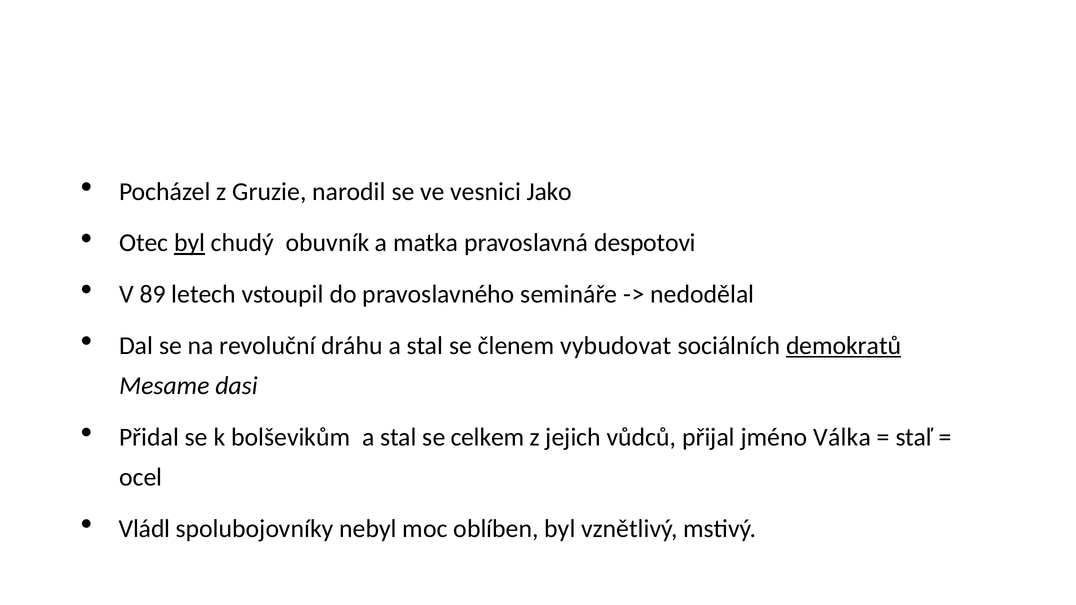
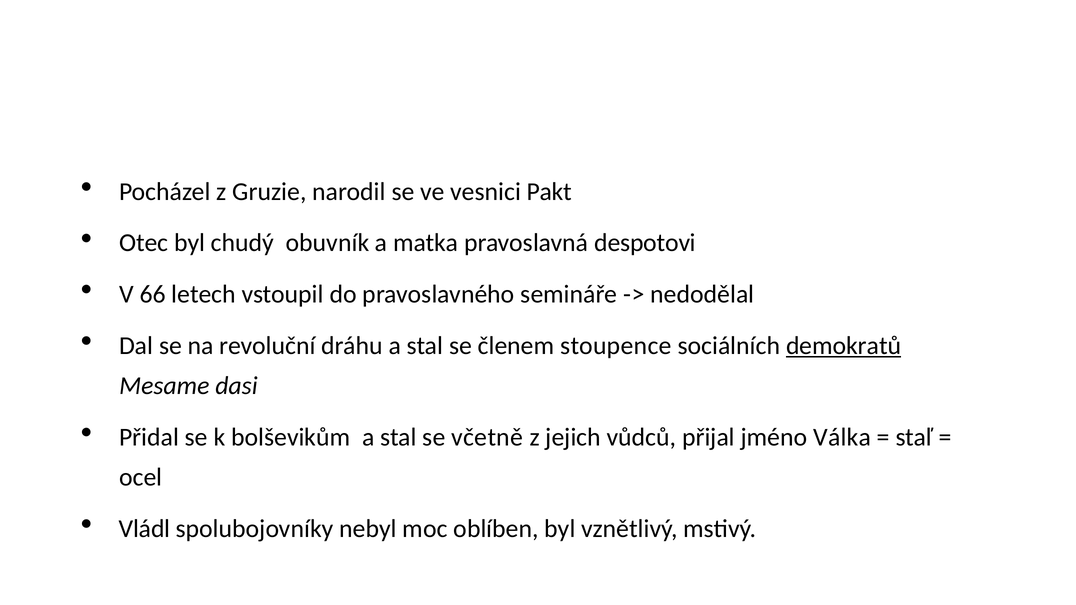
Jako: Jako -> Pakt (549, 192)
byl underline: present -> none (190, 243)
89: 89 -> 66 (153, 294)
vybudovat: vybudovat -> stoupence (616, 346)
celkem: celkem -> včetně (487, 437)
